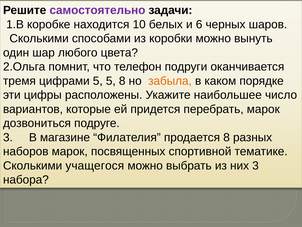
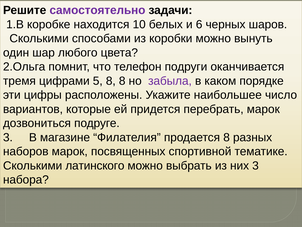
5 5: 5 -> 8 (111, 81)
забыла colour: orange -> purple (170, 81)
учащегося: учащегося -> латинского (95, 165)
